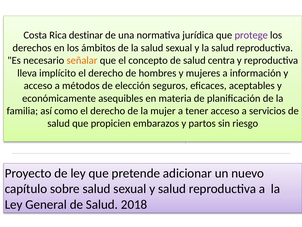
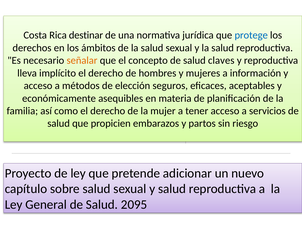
protege colour: purple -> blue (251, 35)
centra: centra -> claves (221, 60)
2018: 2018 -> 2095 (134, 204)
